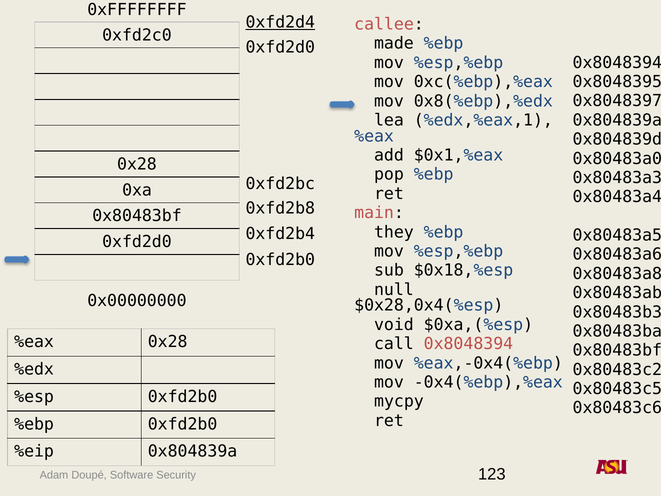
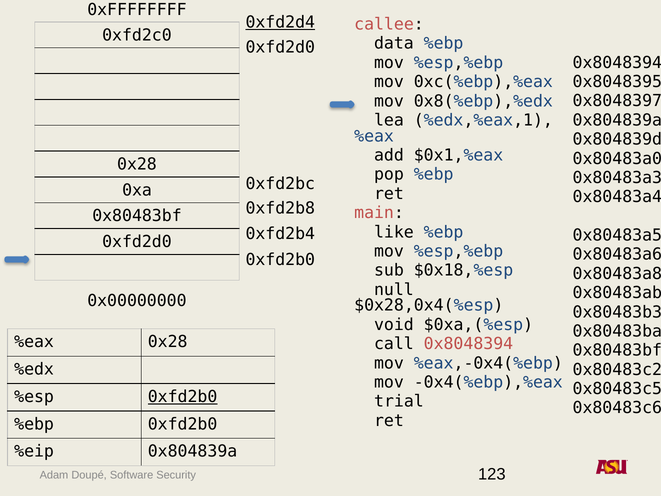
made: made -> data (394, 43)
they: they -> like (394, 232)
0xfd2b0 underline: none -> present (183, 397)
mycpy: mycpy -> trial (399, 401)
